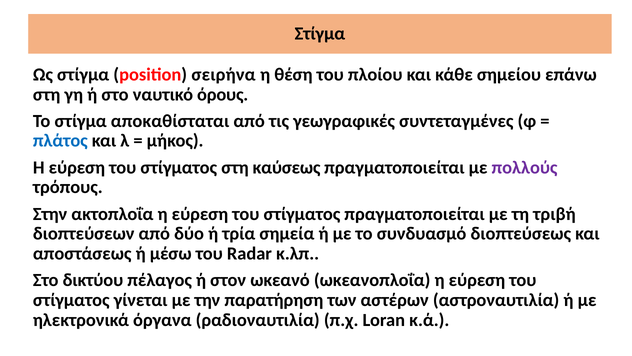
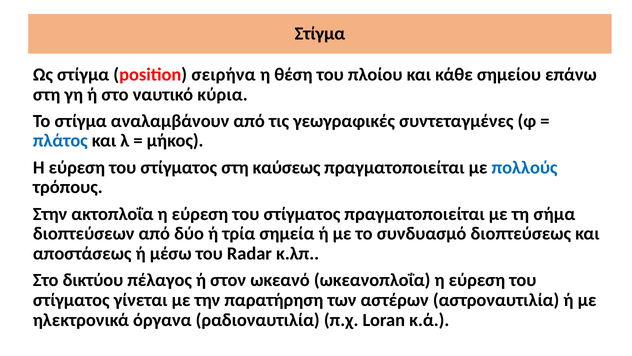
όρους: όρους -> κύρια (223, 94)
αποκαθίσταται: αποκαθίσταται -> αναλαμβάνουν (170, 121)
πολλούς colour: purple -> blue (525, 167)
τριβή: τριβή -> σήμα (554, 214)
